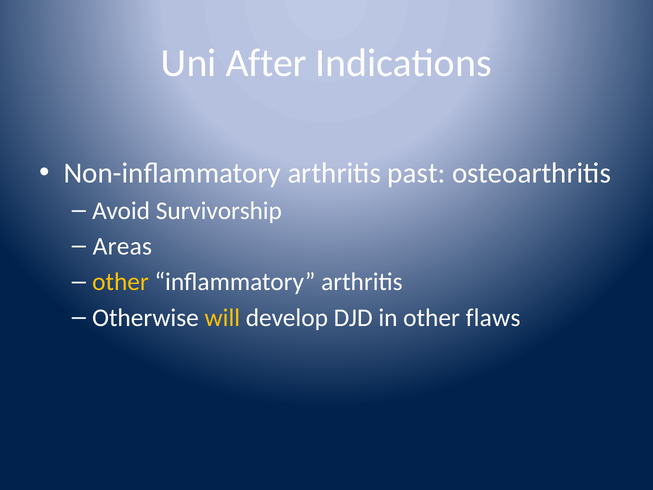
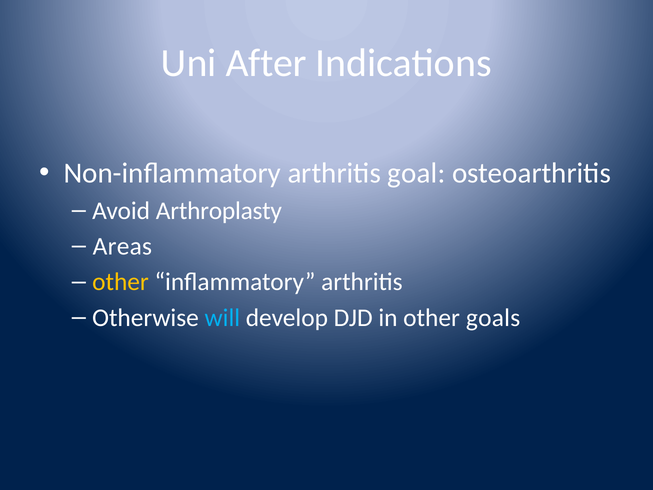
past: past -> goal (416, 173)
Survivorship: Survivorship -> Arthroplasty (219, 211)
will colour: yellow -> light blue (222, 318)
flaws: flaws -> goals (493, 318)
